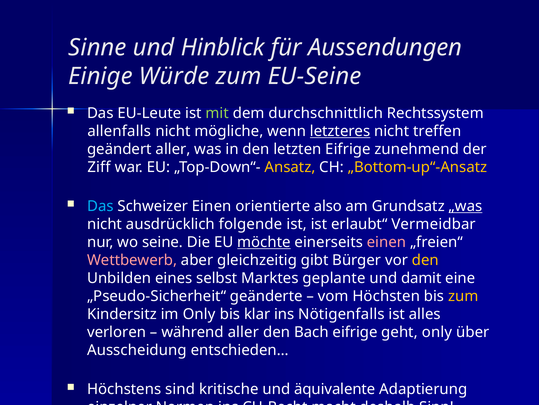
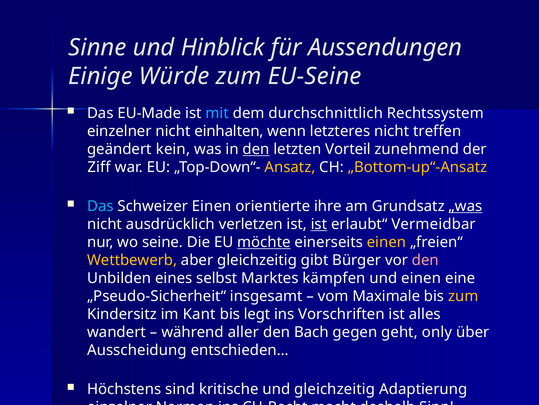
EU-Leute: EU-Leute -> EU-Made (149, 113)
mit colour: light green -> light blue (217, 113)
allenfalls: allenfalls -> einzelner (119, 131)
mögliche: mögliche -> einhalten (229, 131)
letzteres underline: present -> none (340, 131)
geändert aller: aller -> kein (173, 149)
den underline: none -> present (256, 149)
letzten Eifrige: Eifrige -> Vorteil (348, 149)
also: also -> ihre (328, 206)
folgende: folgende -> verletzen (251, 224)
ist underline: none -> present (319, 224)
einen colour: pink -> yellow (387, 242)
Wettbewerb colour: pink -> yellow (132, 260)
den colour: yellow -> pink (425, 260)
geplante: geplante -> kämpfen (334, 278)
und damit: damit -> einen (421, 278)
geänderte: geänderte -> insgesamt (266, 296)
Höchsten: Höchsten -> Maximale (386, 296)
im Only: Only -> Kant (199, 314)
klar: klar -> legt (257, 314)
Nötigenfalls: Nötigenfalls -> Vorschriften (341, 314)
verloren: verloren -> wandert (117, 332)
Bach eifrige: eifrige -> gegen (355, 332)
und äquivalente: äquivalente -> gleichzeitig (335, 389)
